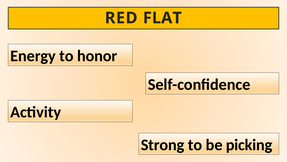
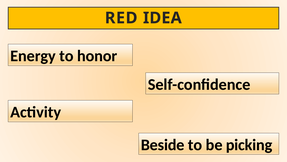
FLAT: FLAT -> IDEA (162, 18)
Strong: Strong -> Beside (163, 144)
